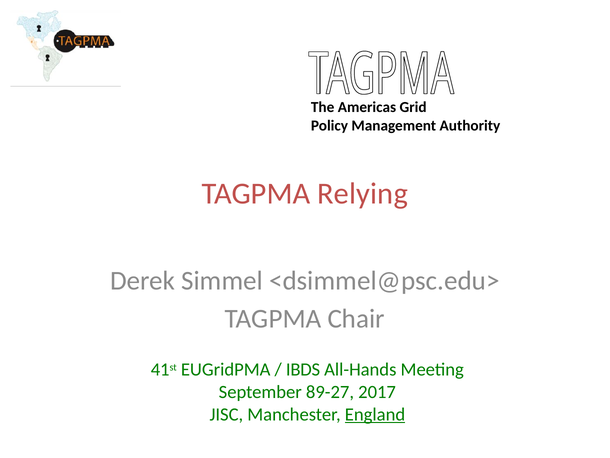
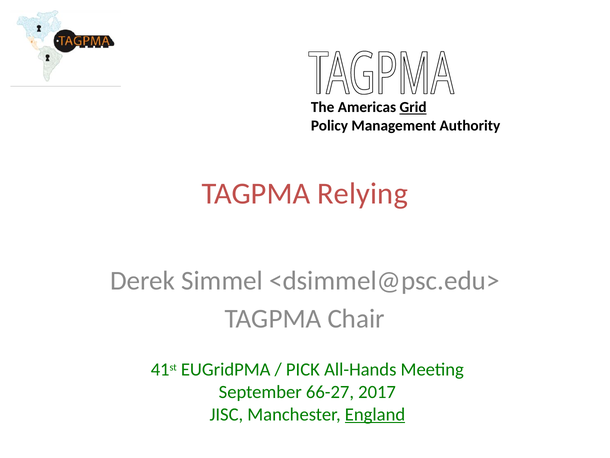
Grid underline: none -> present (413, 107)
IBDS: IBDS -> PICK (303, 369)
89-27: 89-27 -> 66-27 (330, 392)
